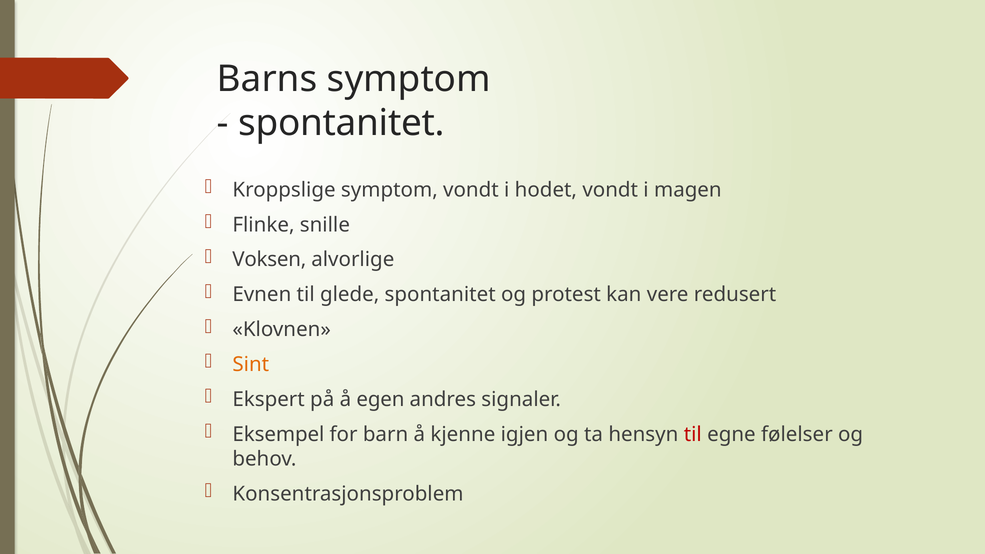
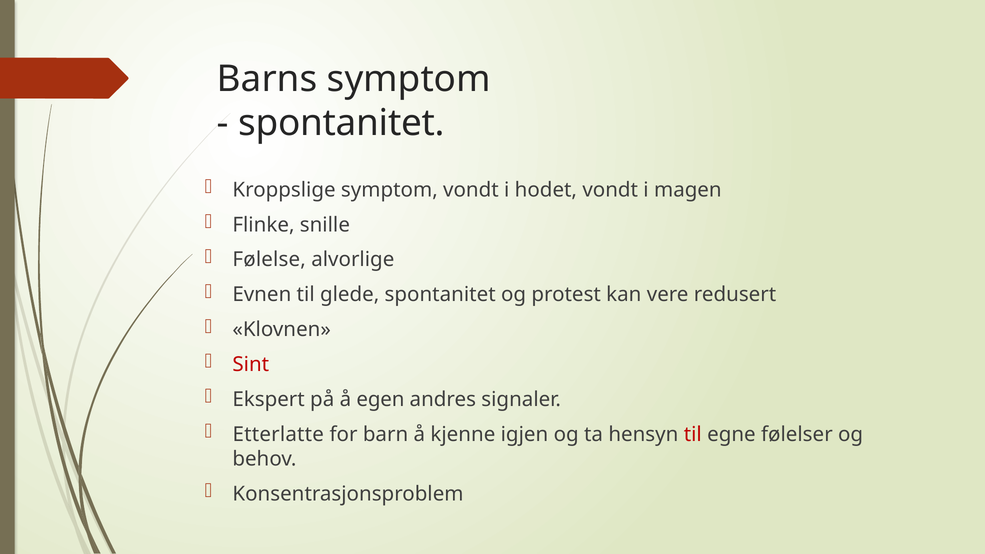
Voksen: Voksen -> Følelse (269, 260)
Sint colour: orange -> red (251, 365)
Eksempel: Eksempel -> Etterlatte (278, 434)
